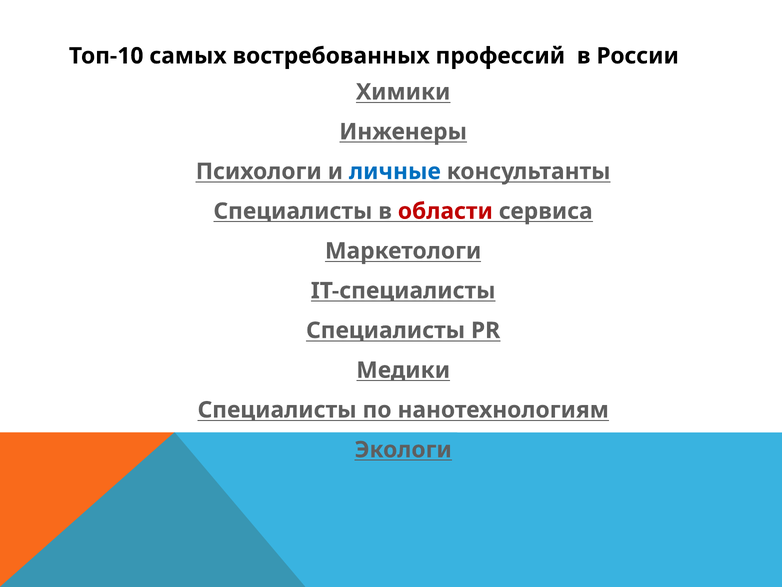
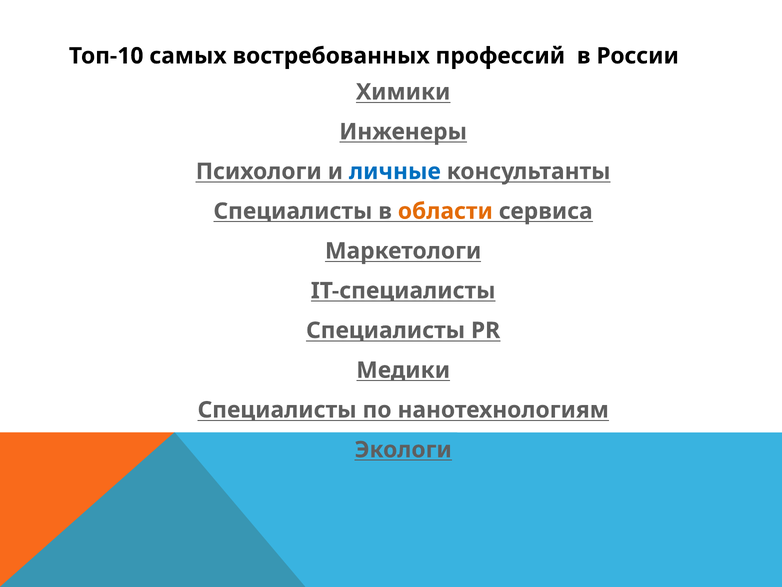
области colour: red -> orange (445, 211)
